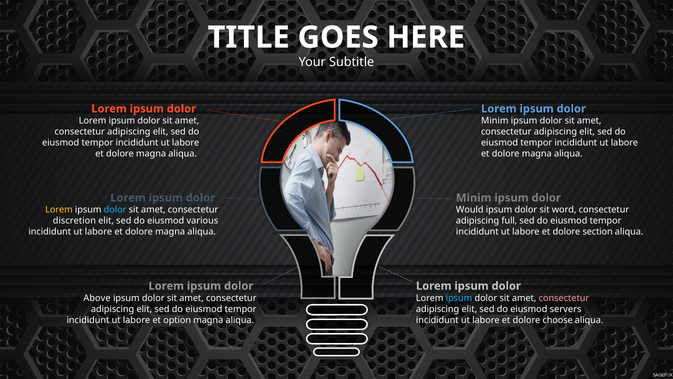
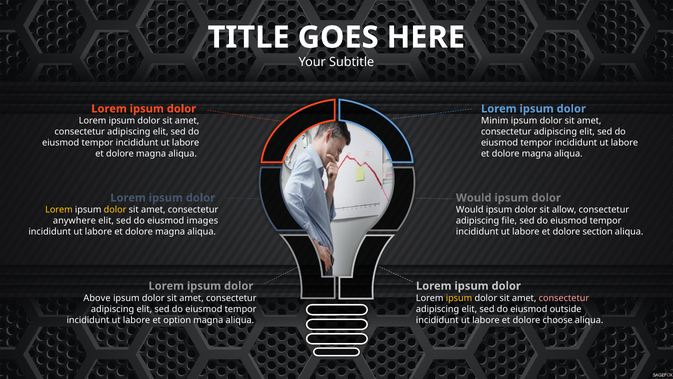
Minim: Minim -> Would (474, 198)
dolor colour: light blue -> yellow (115, 210)
word: word -> allow (564, 210)
discretion: discretion -> anywhere (74, 221)
various: various -> images (202, 221)
full: full -> file (509, 221)
ipsum colour: light blue -> yellow (459, 298)
servers: servers -> outside (566, 309)
